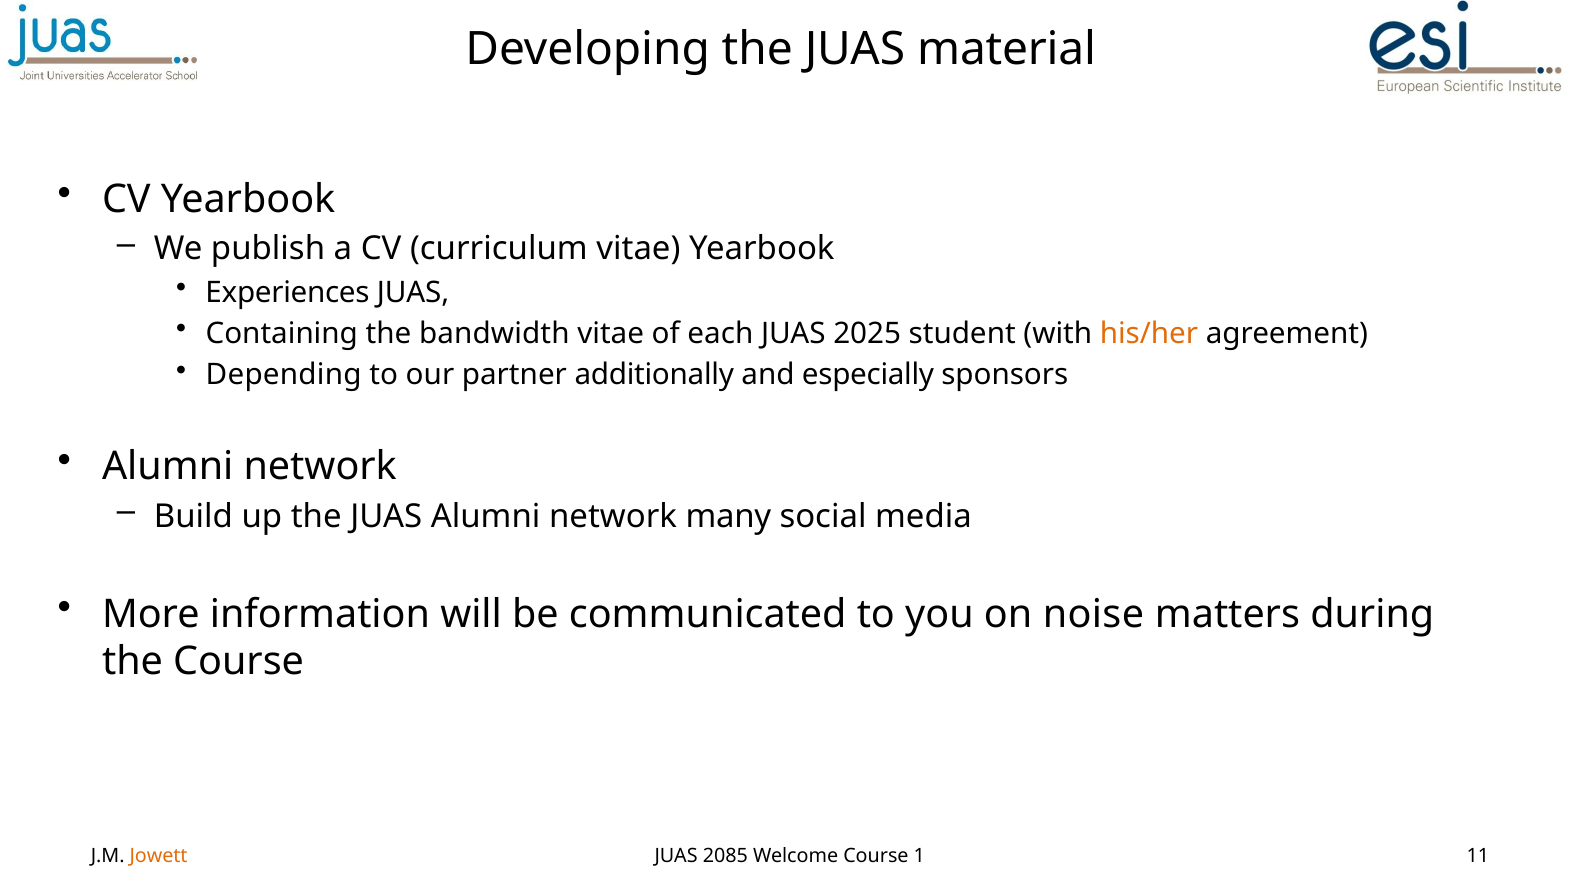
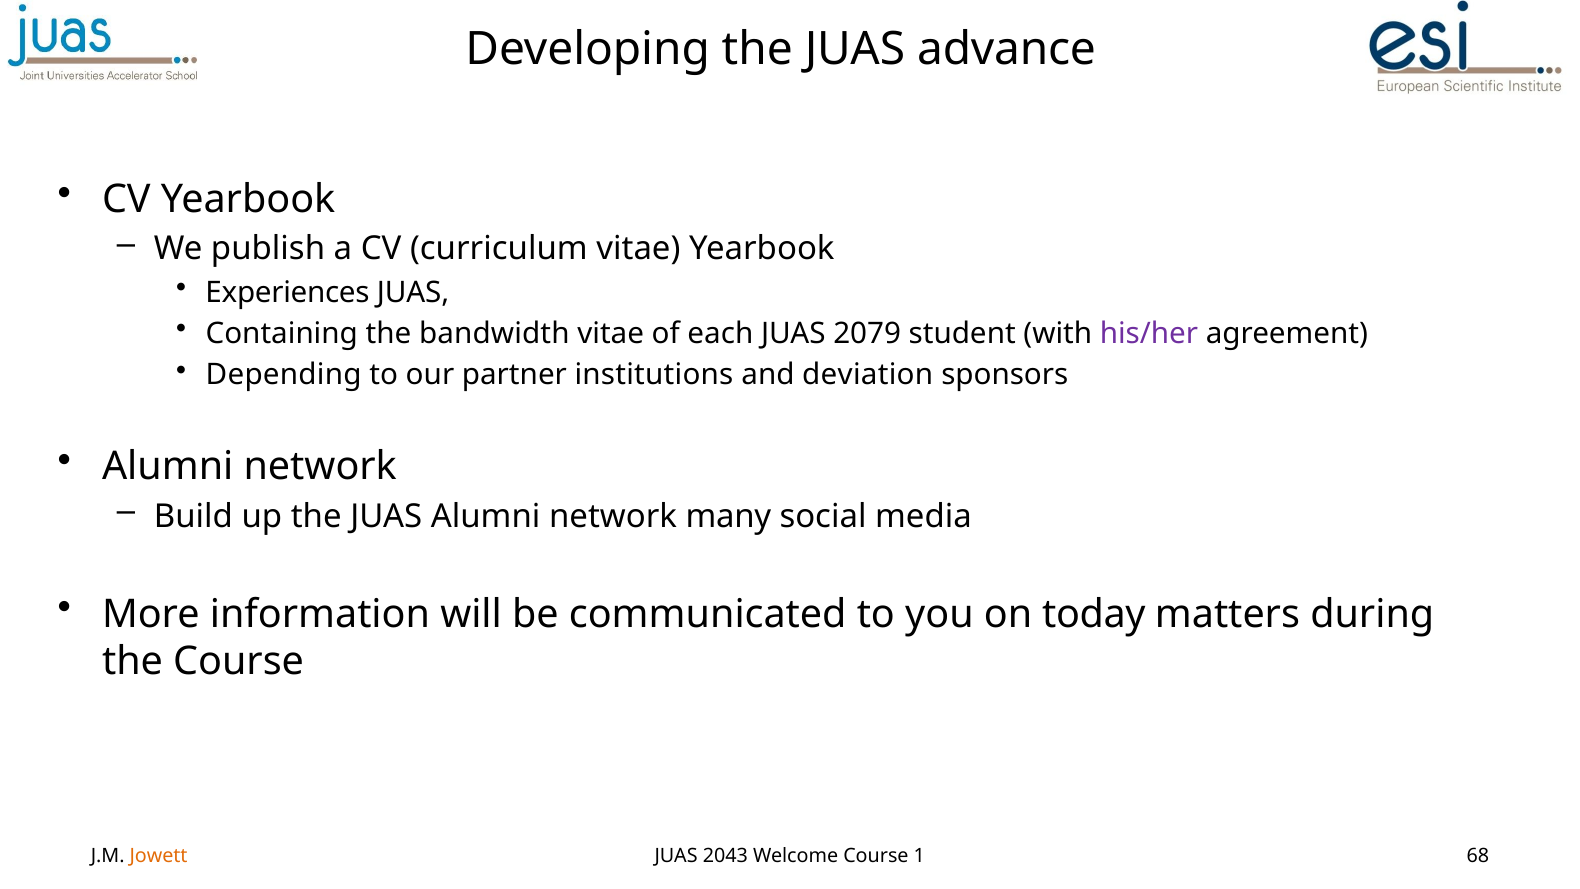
material: material -> advance (1007, 49)
2025: 2025 -> 2079 (867, 334)
his/her colour: orange -> purple (1149, 334)
additionally: additionally -> institutions (654, 375)
especially: especially -> deviation (868, 375)
noise: noise -> today (1094, 614)
2085: 2085 -> 2043 (725, 855)
11: 11 -> 68 (1478, 855)
